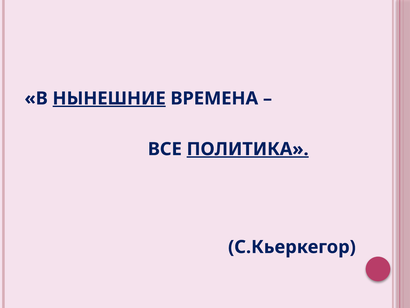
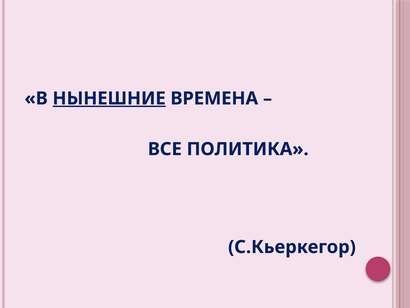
ПОЛИТИКА underline: present -> none (248, 149)
